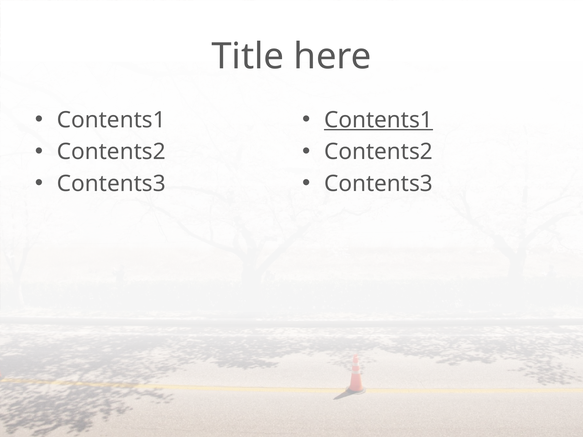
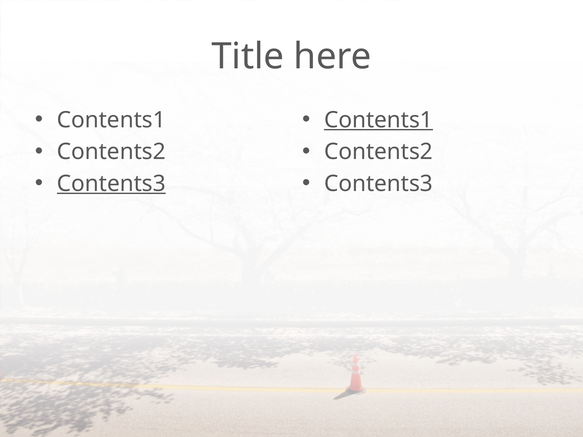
Contents3 underline: none -> present (111, 184)
